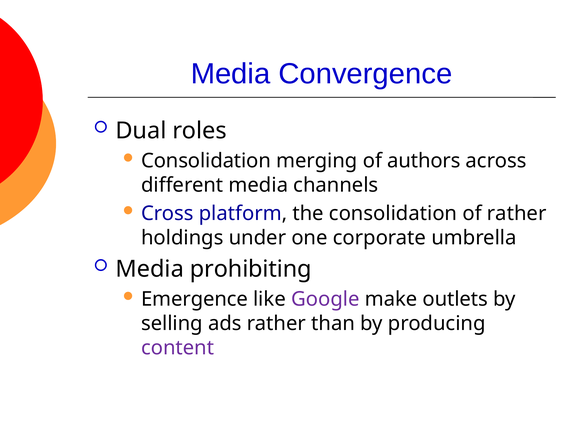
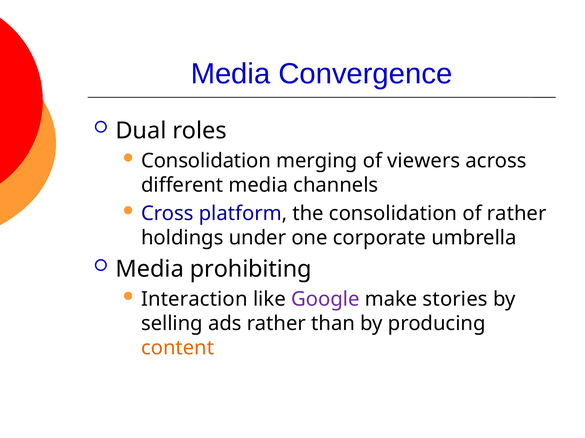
authors: authors -> viewers (424, 161)
Emergence: Emergence -> Interaction (194, 300)
outlets: outlets -> stories (455, 300)
content colour: purple -> orange (178, 348)
